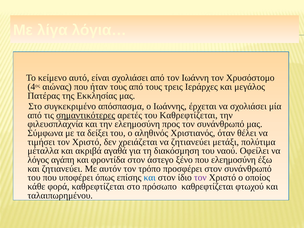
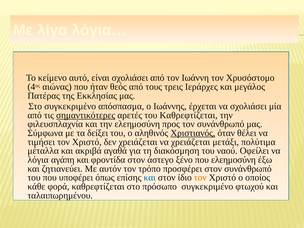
ήταν τους: τους -> θεός (118, 87)
Χριστιανός underline: none -> present (193, 133)
να ζητιανεύει: ζητιανεύει -> χρειάζεται (191, 142)
λόγος: λόγος -> λόγια (38, 160)
τον colour: purple -> orange (200, 178)
πρόσωπο καθρεφτίζεται: καθρεφτίζεται -> συγκεκριμένο (207, 187)
